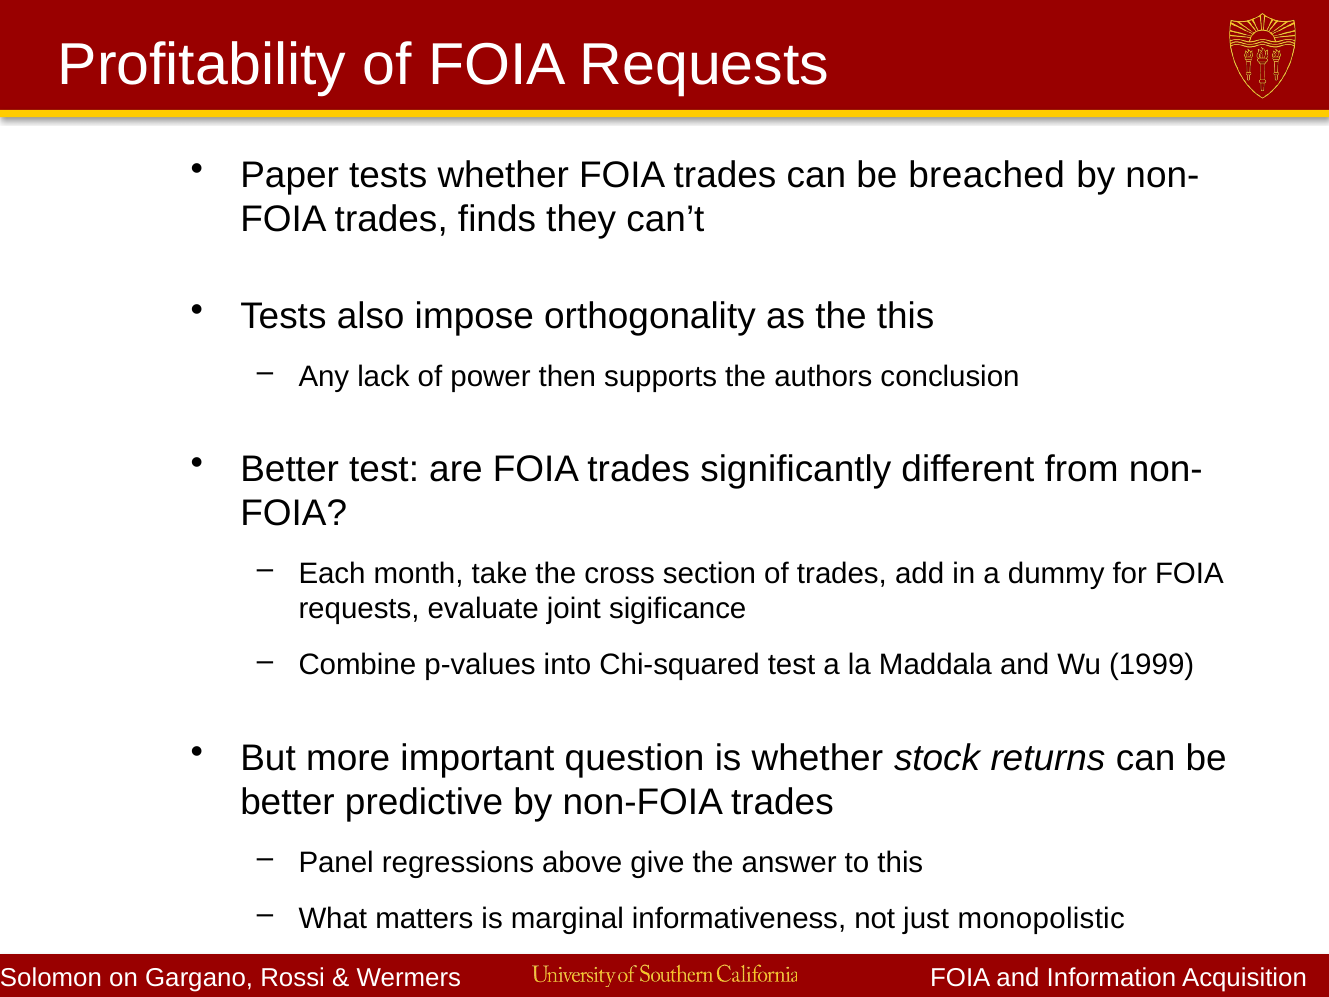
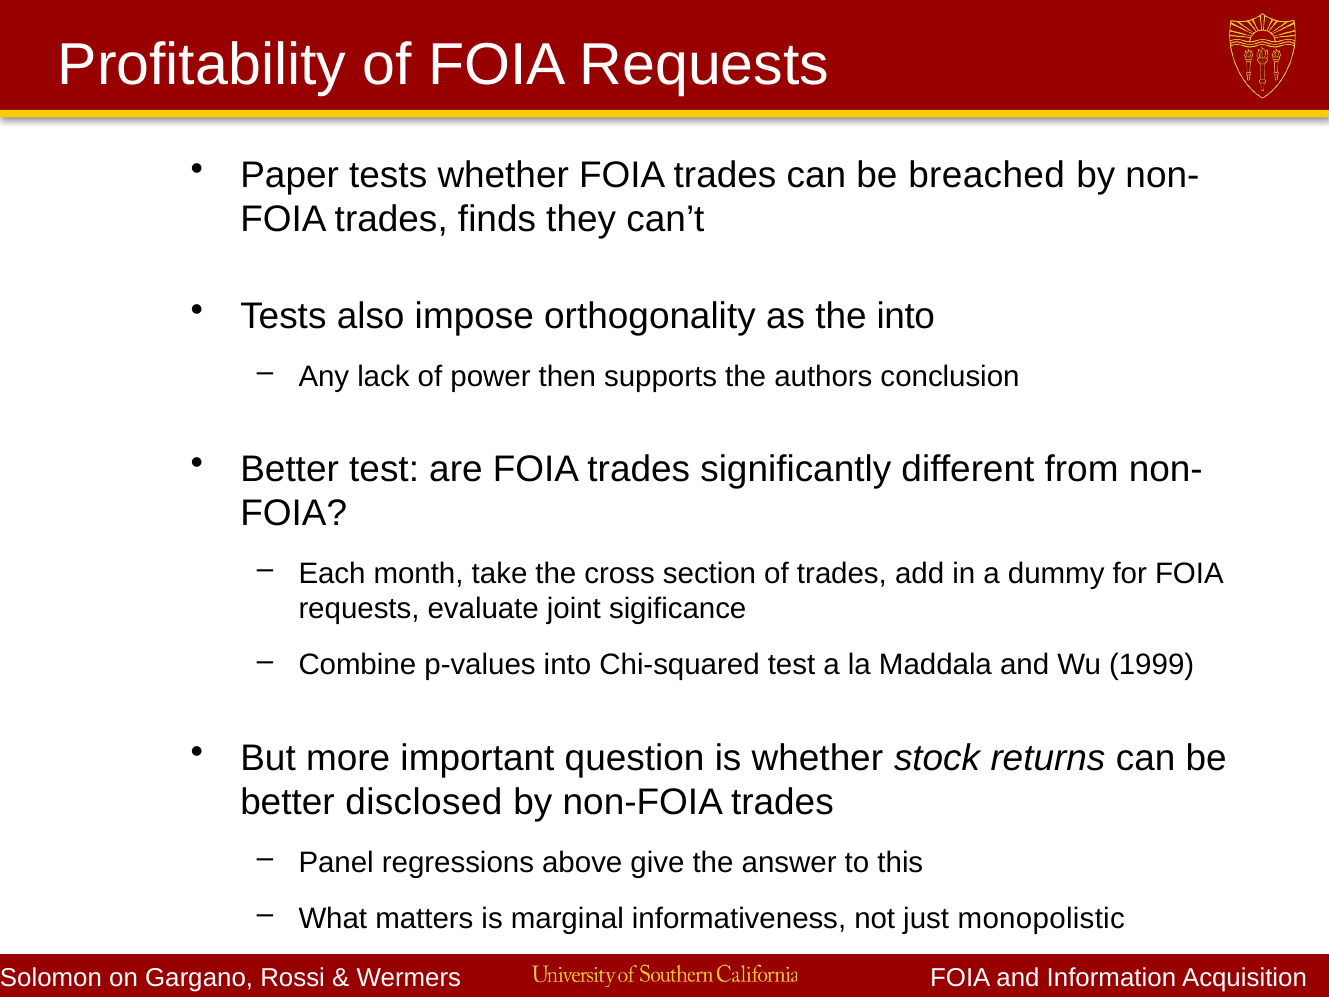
the this: this -> into (906, 316)
predictive: predictive -> disclosed (424, 802)
